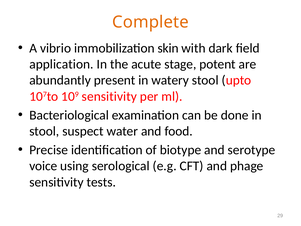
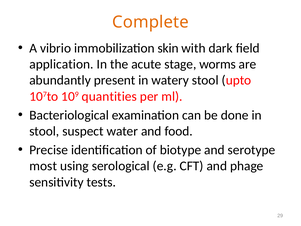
potent: potent -> worms (218, 64)
109 sensitivity: sensitivity -> quantities (109, 96)
voice: voice -> most (43, 166)
